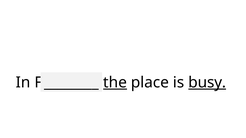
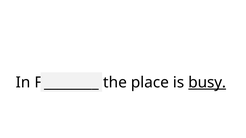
the underline: present -> none (115, 83)
